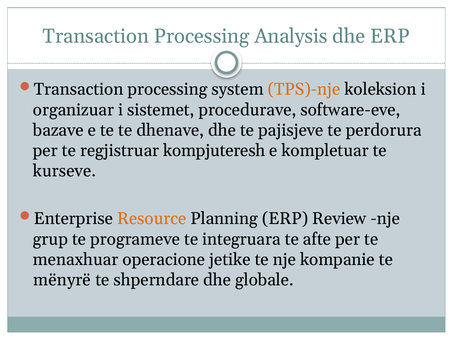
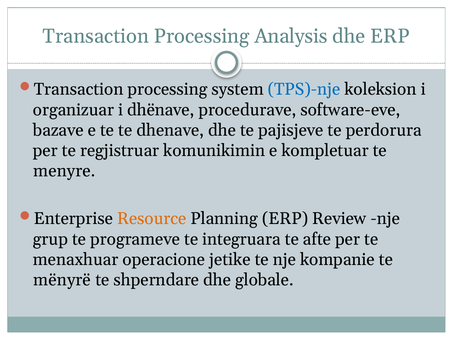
TPS)-nje colour: orange -> blue (304, 89)
sistemet: sistemet -> dhënave (161, 110)
kompjuteresh: kompjuteresh -> komunikimin (214, 150)
kurseve: kurseve -> menyre (64, 171)
